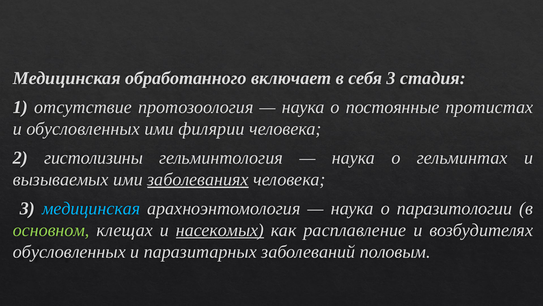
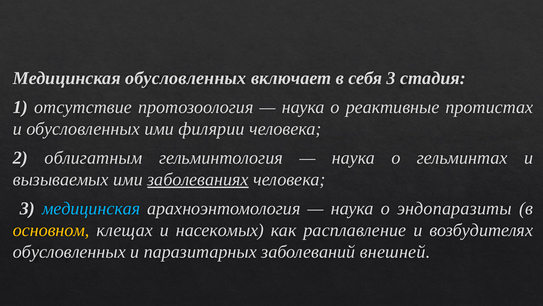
Медицинская обработанного: обработанного -> обусловленных (186, 78)
постоянные: постоянные -> реактивные (393, 107)
гистолизины: гистолизины -> облигатным (93, 157)
паразитологии: паразитологии -> эндопаразиты (454, 208)
основном colour: light green -> yellow (51, 230)
насекомых underline: present -> none (220, 230)
половым: половым -> внешней (395, 251)
